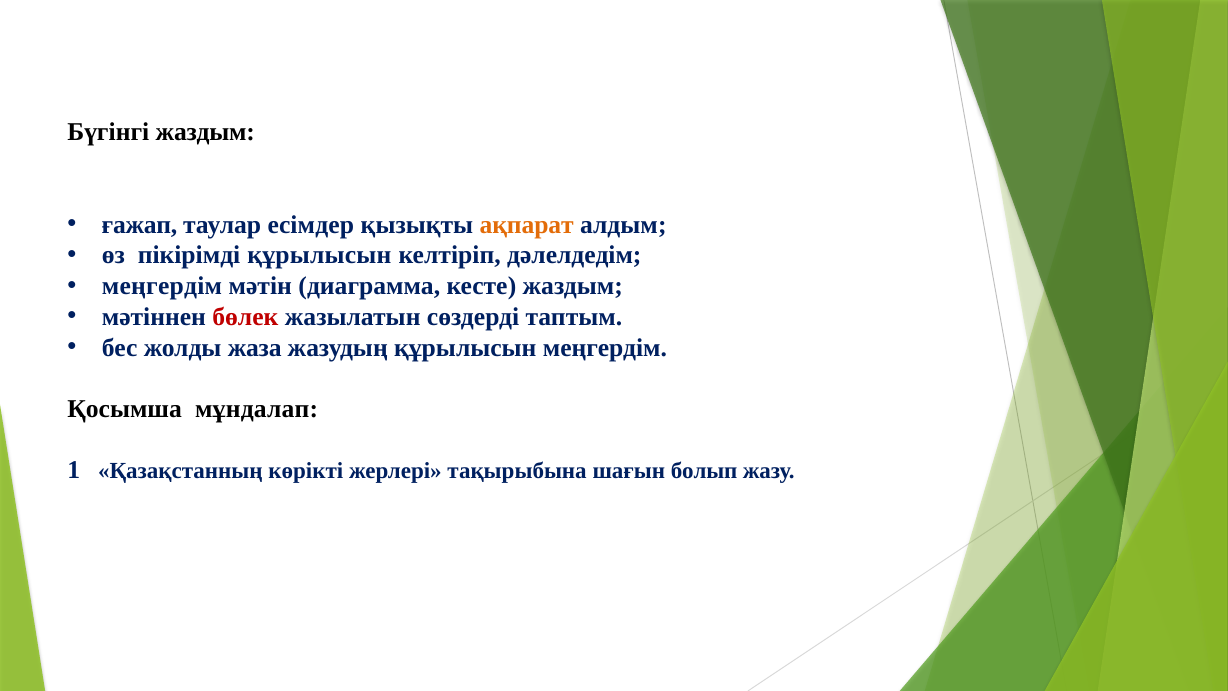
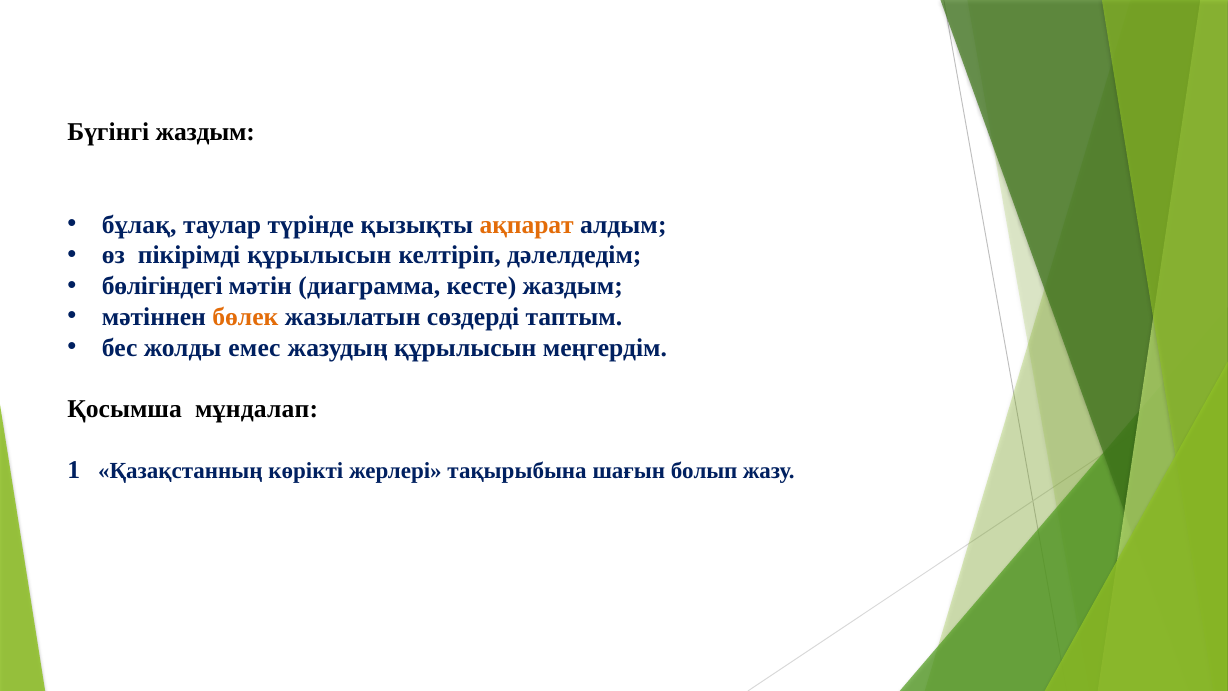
ғажап: ғажап -> бұлақ (139, 225)
есімдер: есімдер -> түрінде (311, 225)
меңгердім: меңгердім -> бөлігіндегі (162, 286)
бөлек colour: red -> orange (245, 317)
жаза: жаза -> емес (254, 347)
